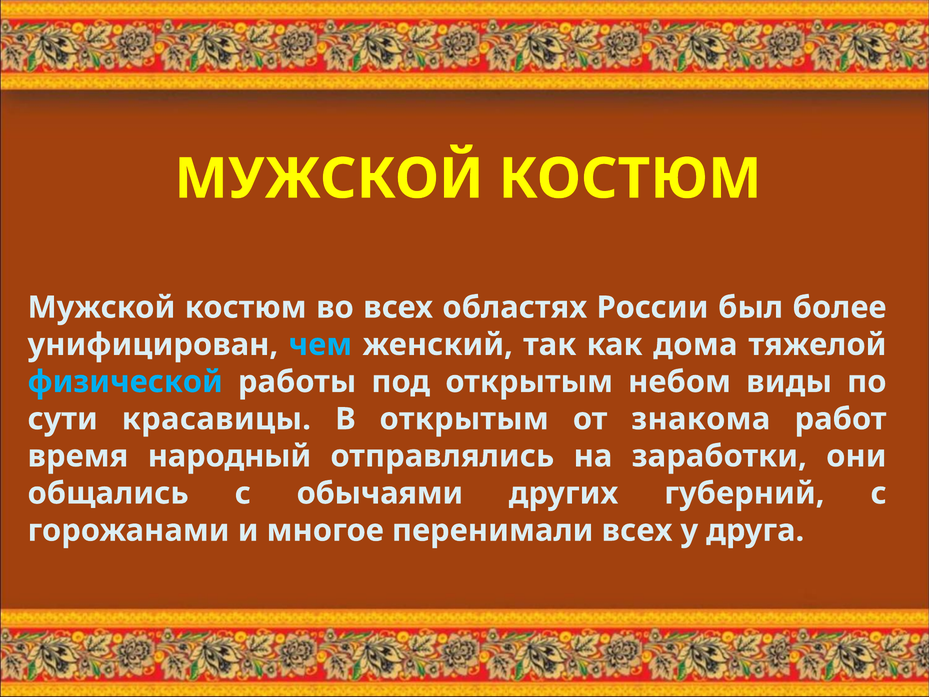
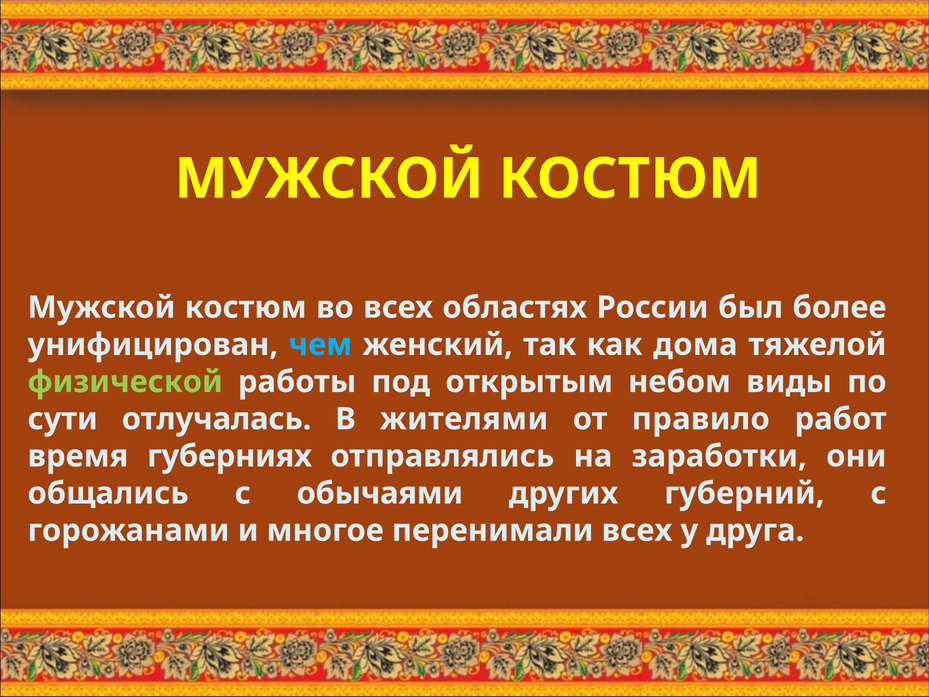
физической colour: light blue -> light green (125, 382)
красавицы: красавицы -> отлучалась (217, 419)
В открытым: открытым -> жителями (464, 419)
знакома: знакома -> правило (701, 419)
народный: народный -> губерниях (230, 456)
